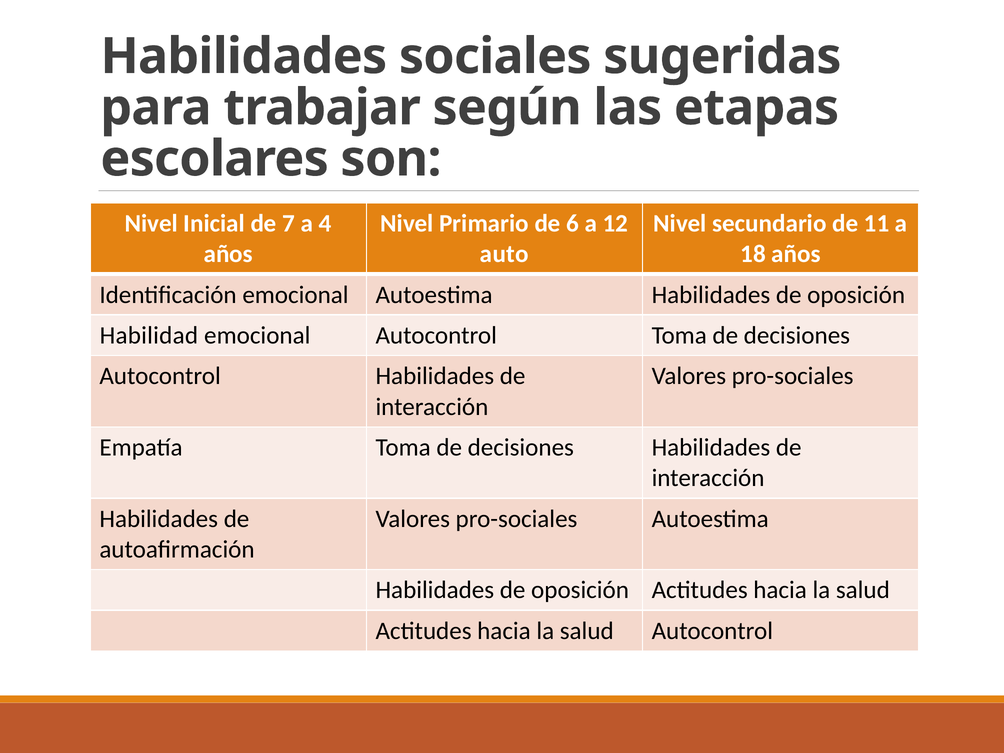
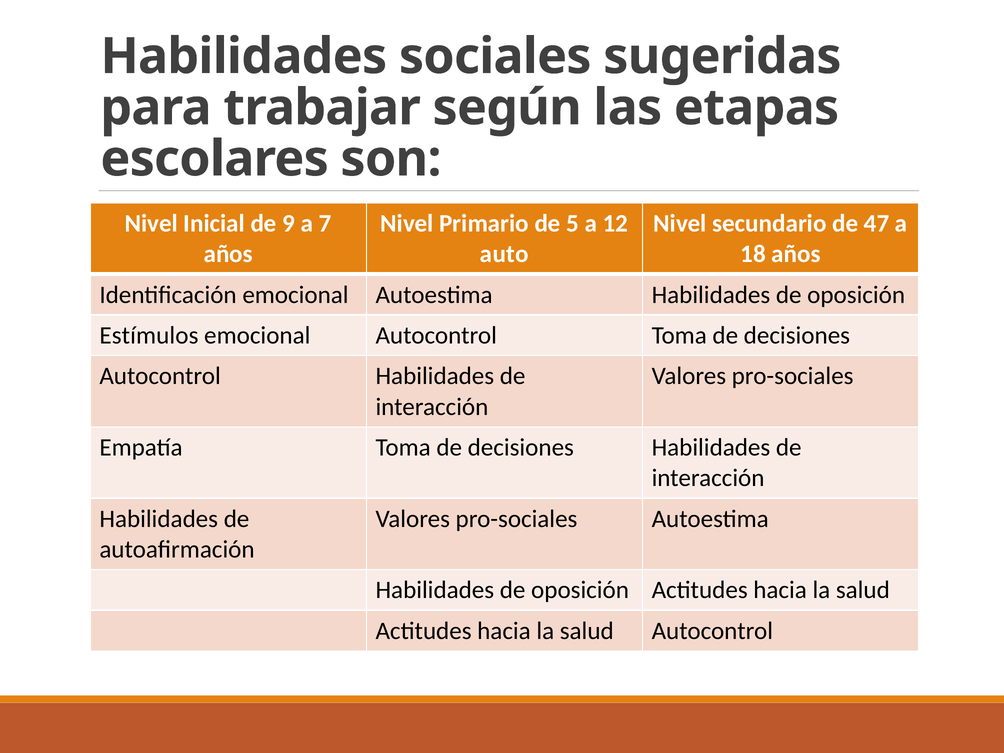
7: 7 -> 9 (289, 223)
4: 4 -> 7 (325, 223)
6: 6 -> 5 (573, 223)
11: 11 -> 47 (877, 223)
Habilidad: Habilidad -> Estímulos (149, 335)
